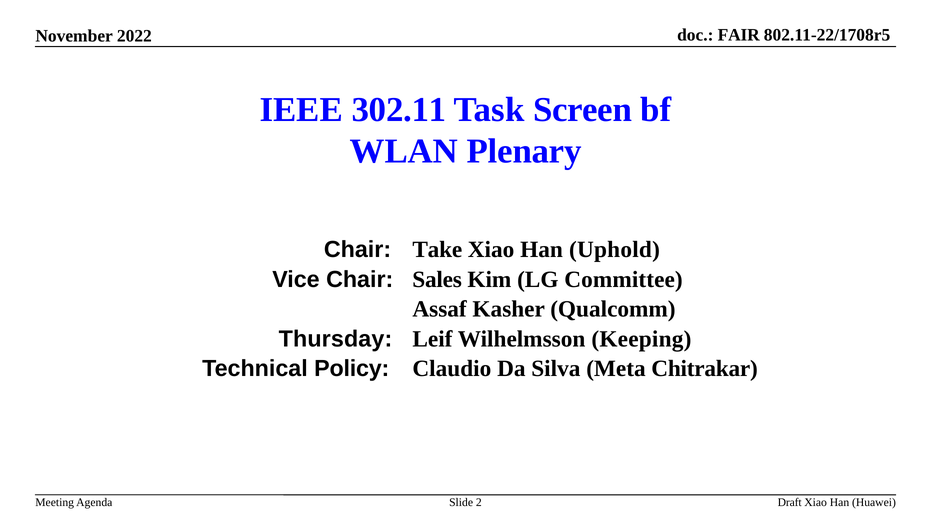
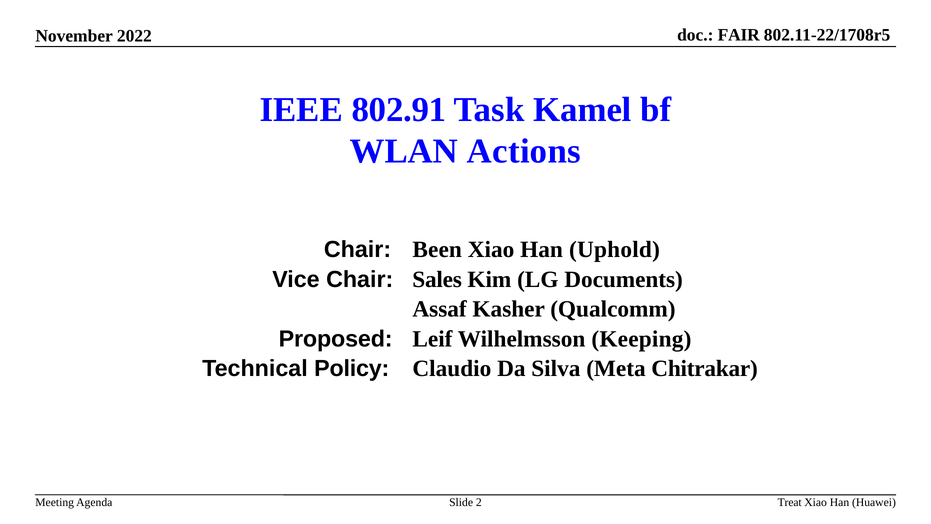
302.11: 302.11 -> 802.91 (399, 109)
Screen: Screen -> Kamel (582, 109)
Plenary: Plenary -> Actions (524, 151)
Take: Take -> Been (437, 249)
Committee: Committee -> Documents (624, 279)
Thursday: Thursday -> Proposed (336, 339)
Draft: Draft -> Treat (790, 502)
